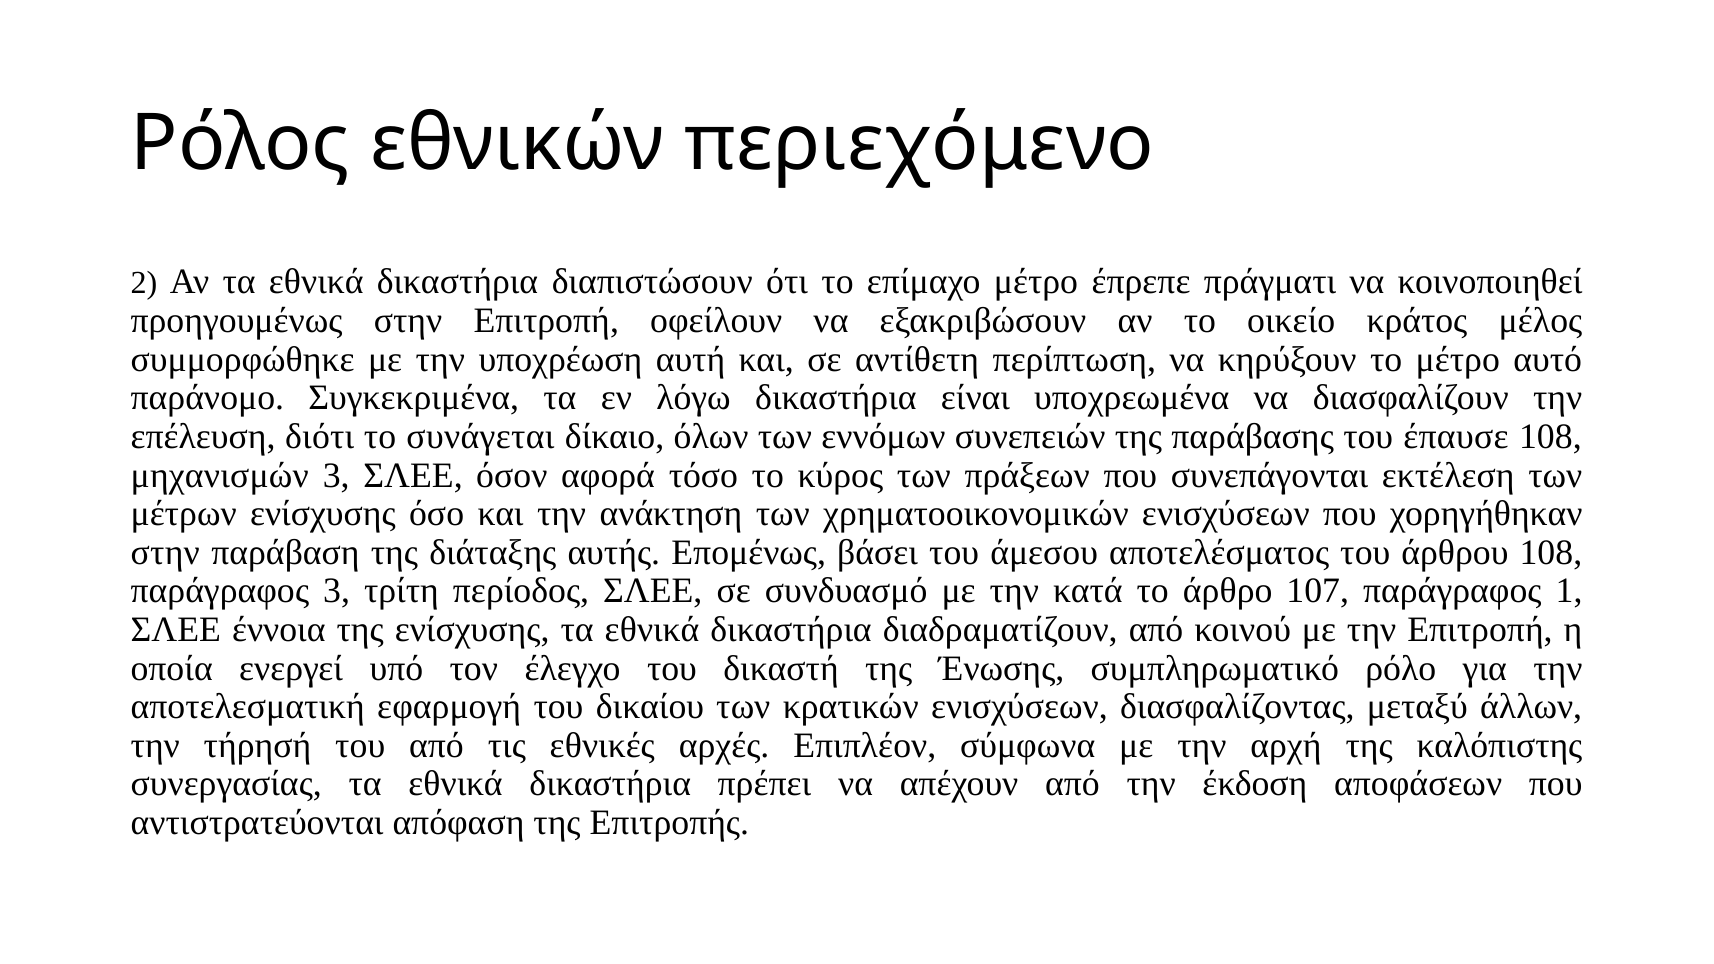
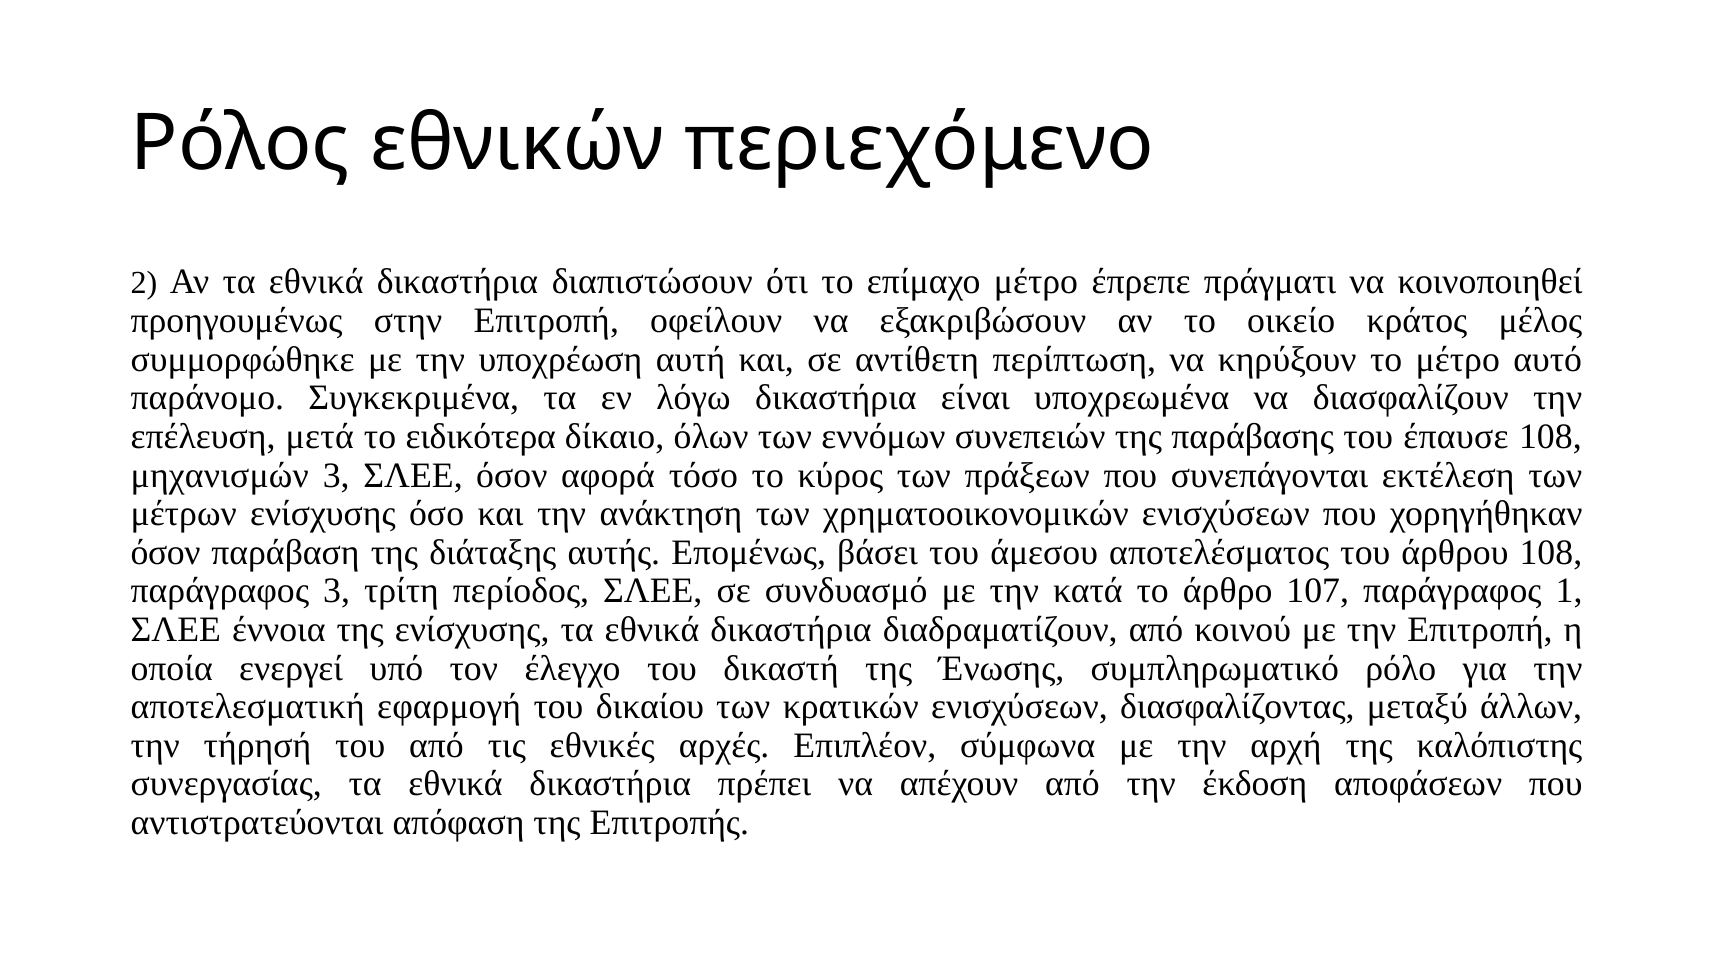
διότι: διότι -> μετά (320, 437)
συνάγεται: συνάγεται -> ειδικότερα (481, 437)
στην: στην -> όσον (166, 553)
